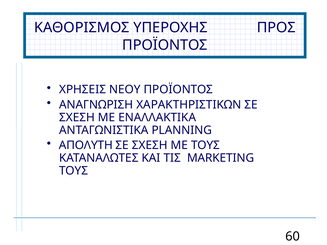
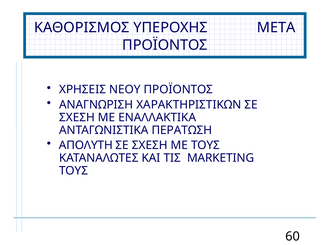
ΠΡΟΣ: ΠΡΟΣ -> ΜΕΤΑ (276, 28)
PLANNING: PLANNING -> ΠΕΡΑΤΩΣΗ (182, 130)
